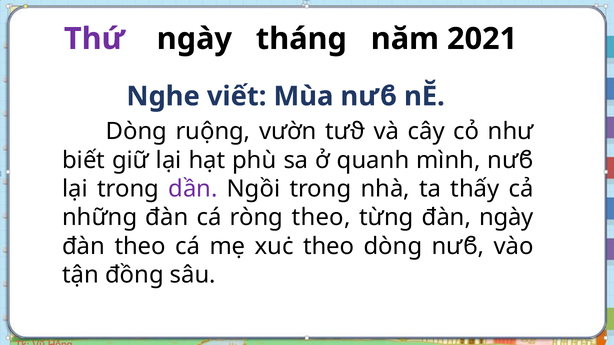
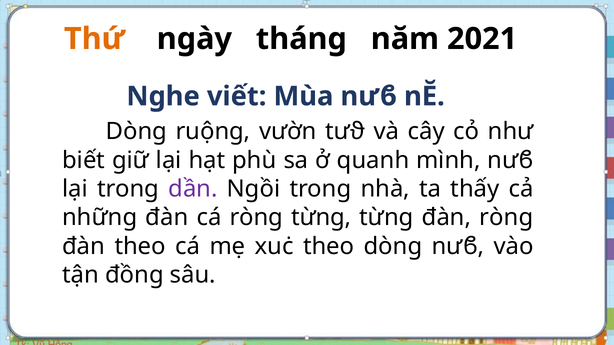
Thứ colour: purple -> orange (94, 39)
ròng theo: theo -> từng (321, 218)
đàn ngày: ngày -> ròng (506, 218)
